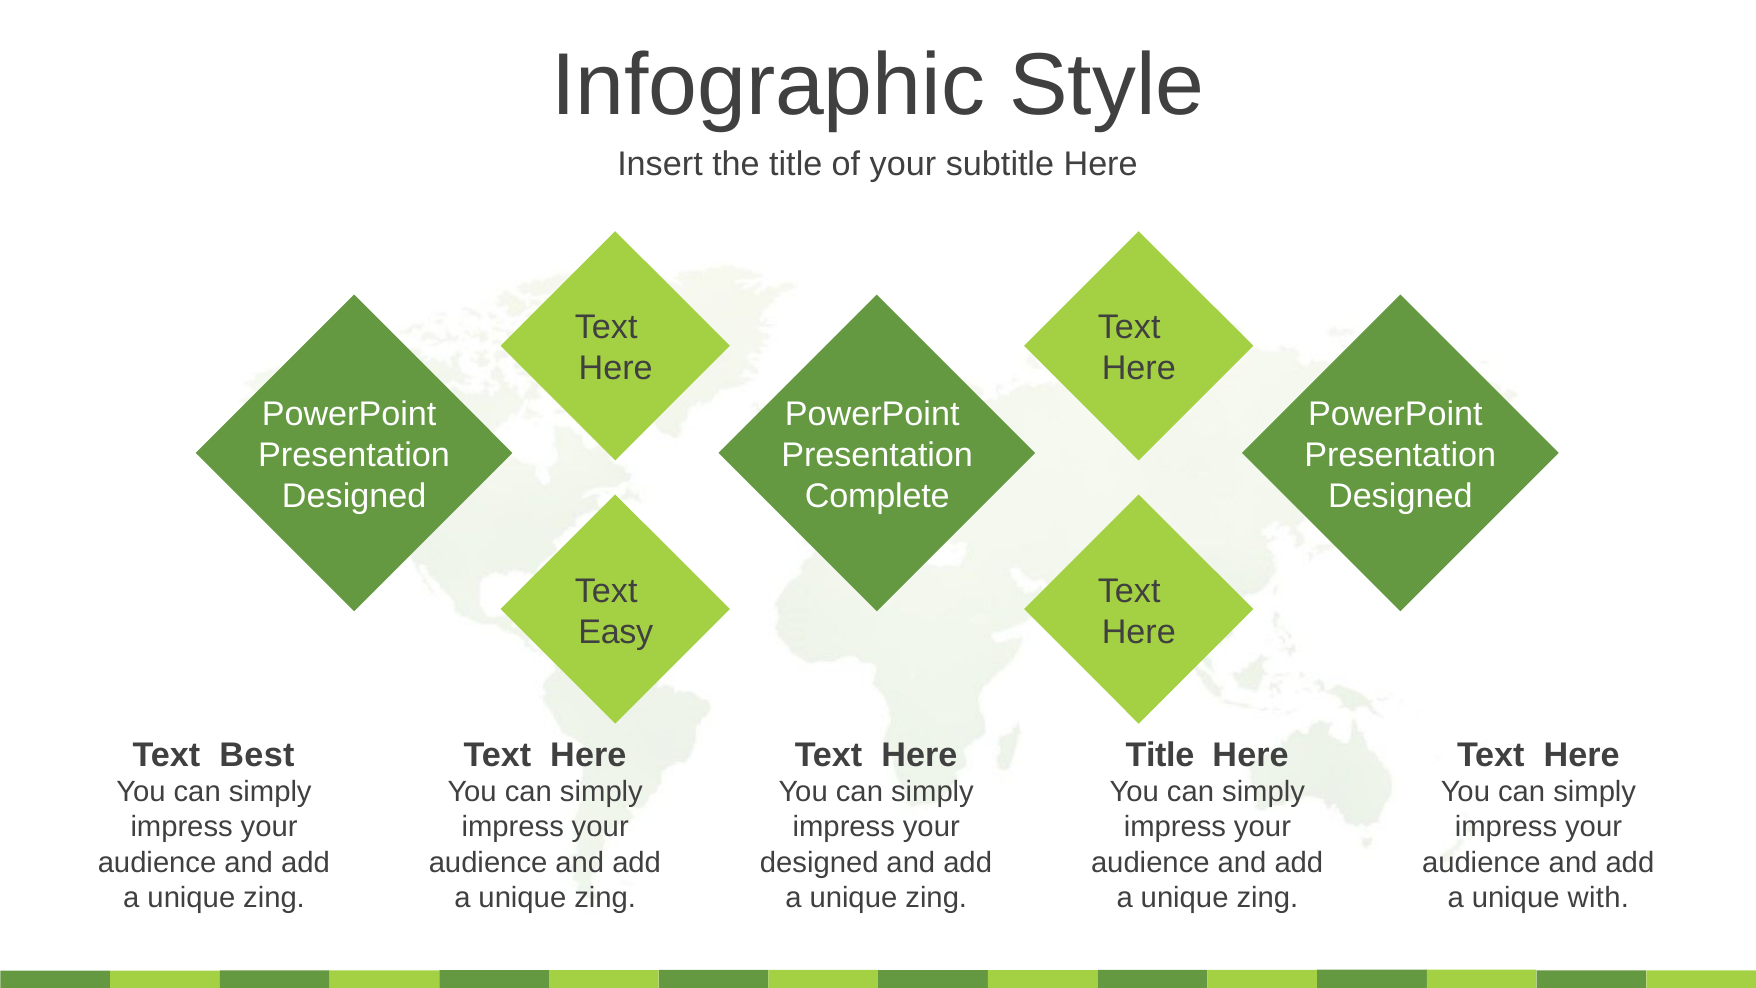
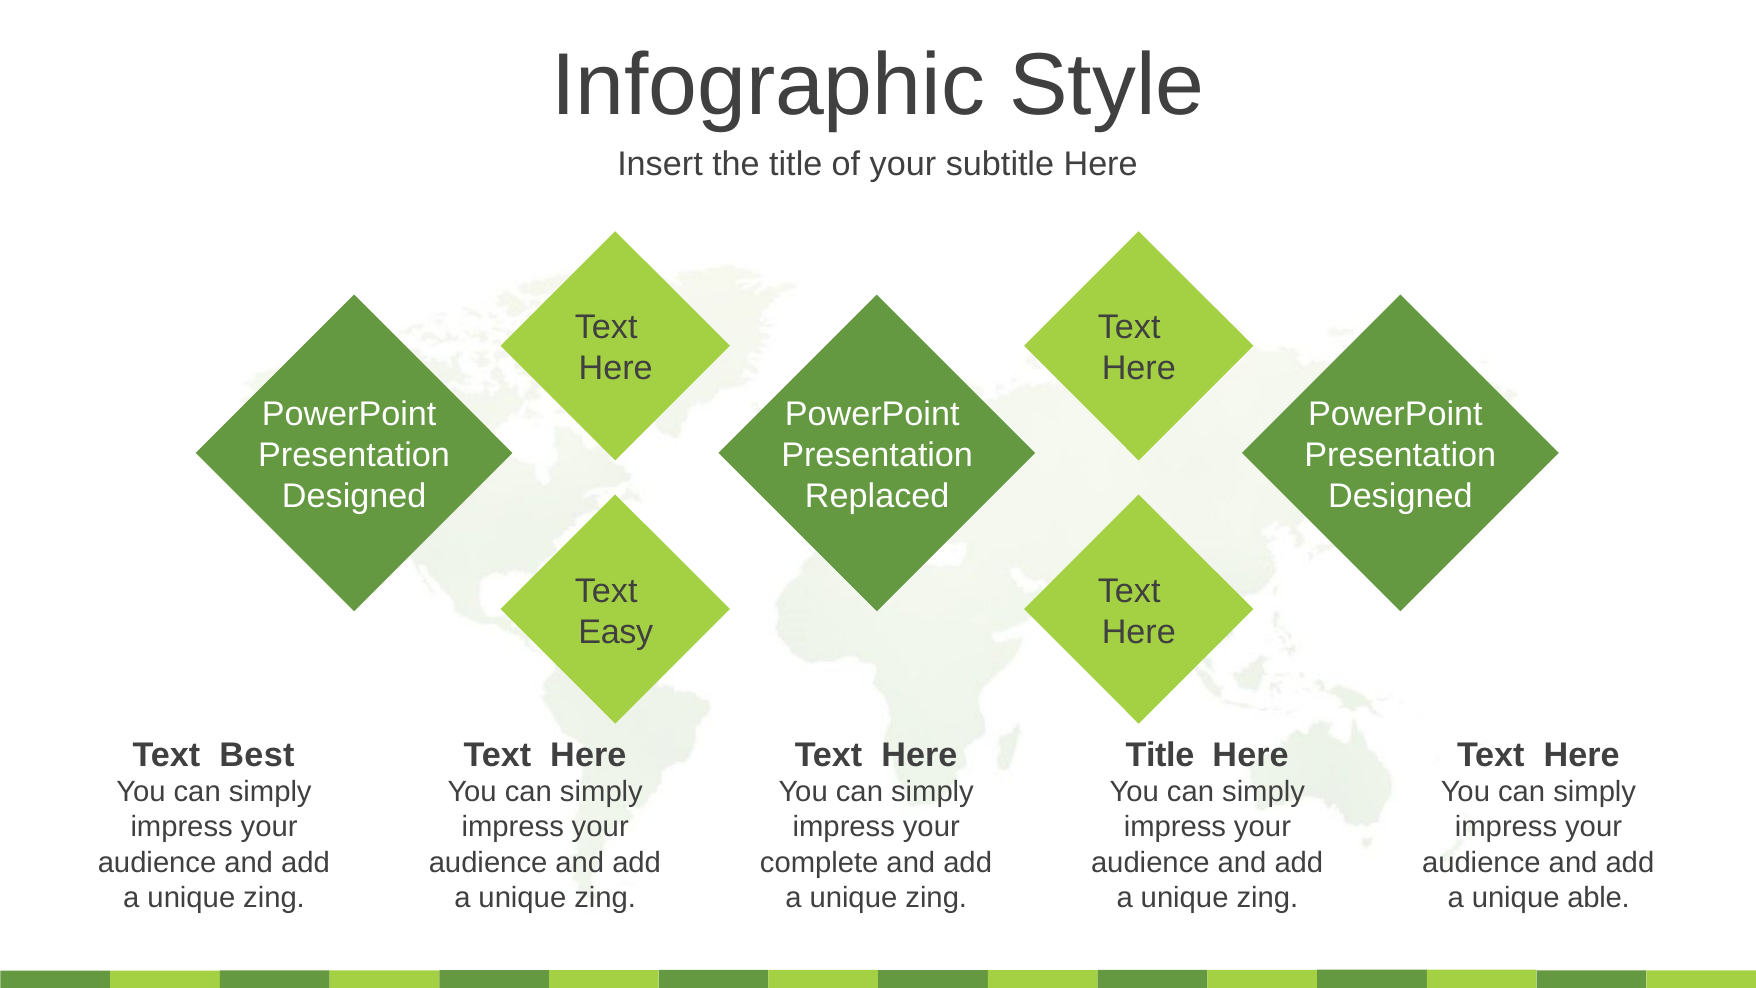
Complete: Complete -> Replaced (877, 496)
designed: designed -> complete (819, 862)
with: with -> able (1599, 897)
